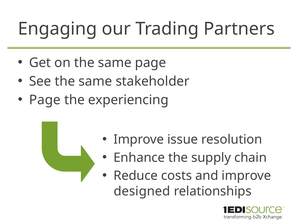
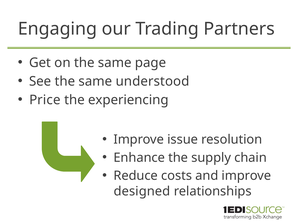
stakeholder: stakeholder -> understood (153, 81)
Page: Page -> Price (45, 100)
